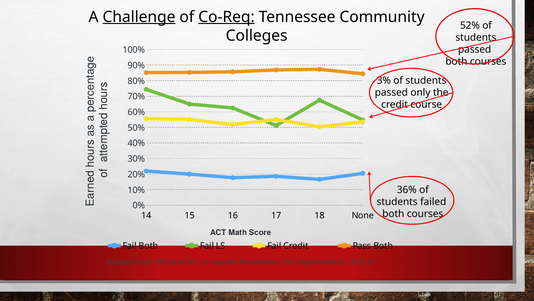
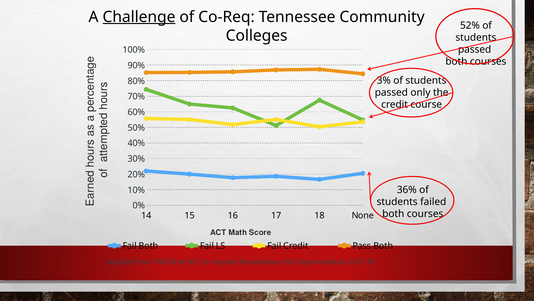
Co-Req underline: present -> none (226, 17)
